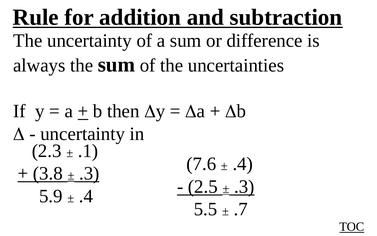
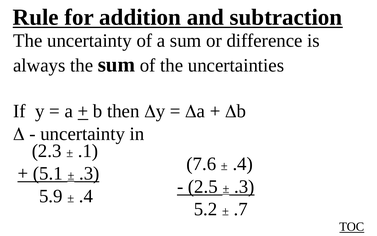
3.8: 3.8 -> 5.1 (48, 173)
5.5: 5.5 -> 5.2 (206, 209)
